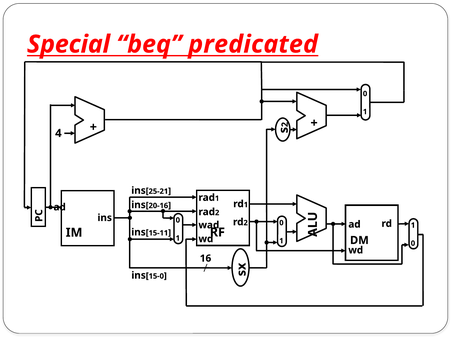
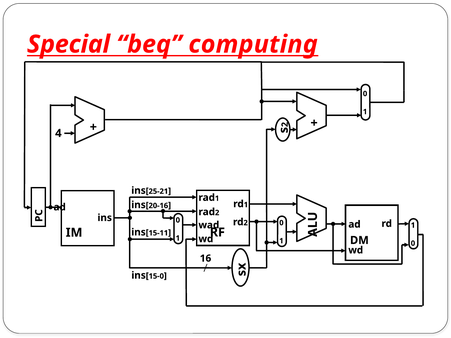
predicated: predicated -> computing (253, 44)
